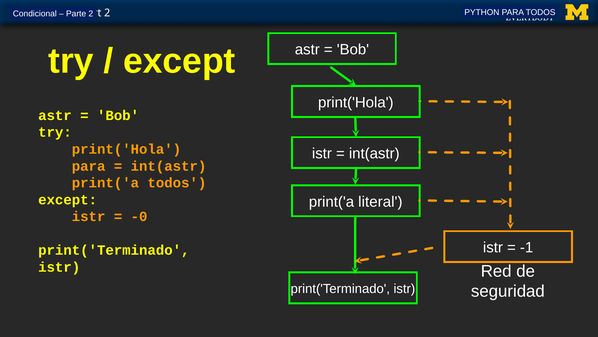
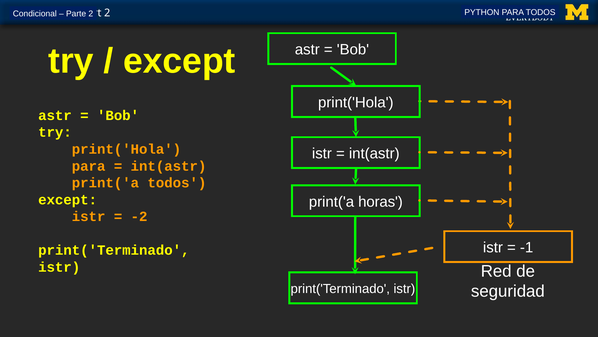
literal: literal -> horas (380, 201)
-0: -0 -> -2 (139, 216)
